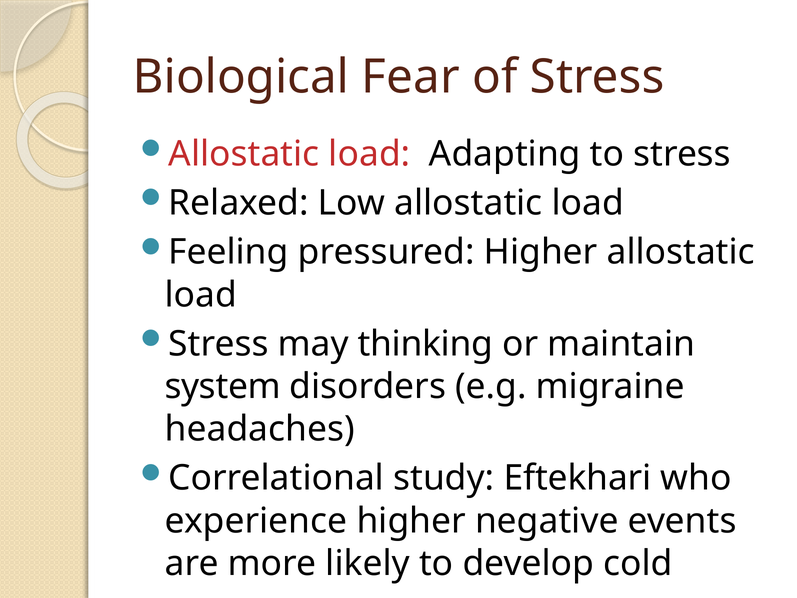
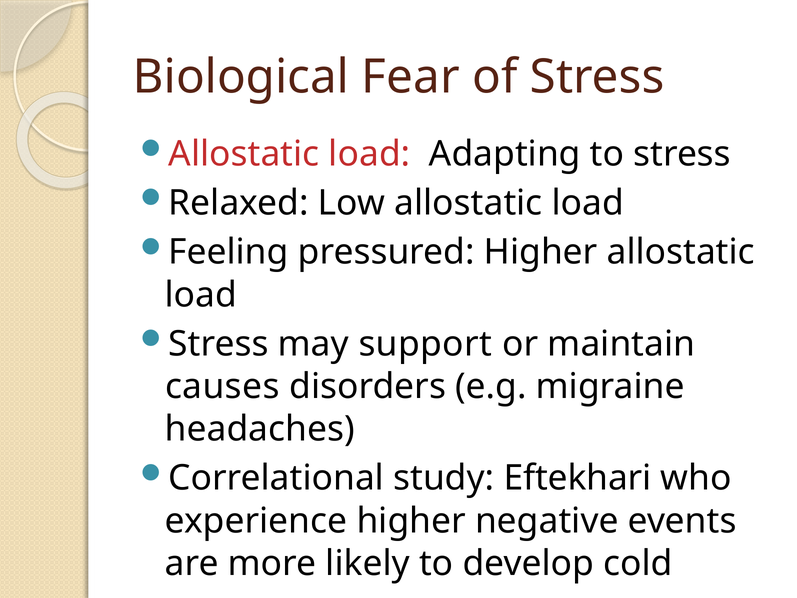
thinking: thinking -> support (425, 344)
system: system -> causes (222, 386)
